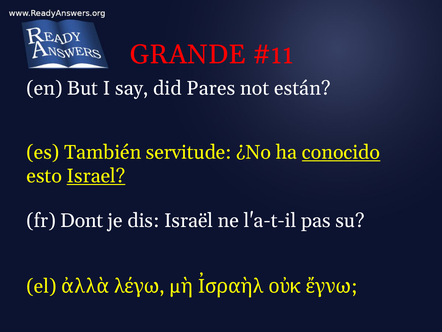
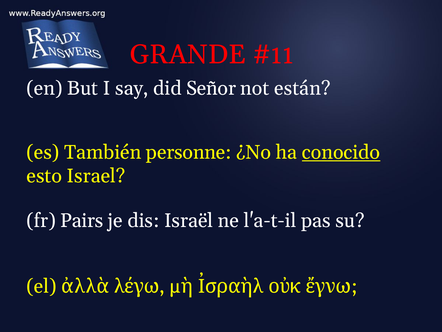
Pares: Pares -> Señor (211, 88)
servitude: servitude -> personne (189, 152)
Israel underline: present -> none (96, 176)
Dont: Dont -> Pairs (82, 220)
